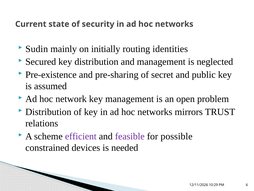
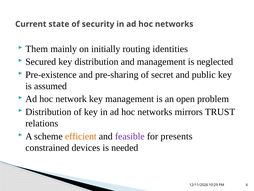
Sudin: Sudin -> Them (37, 49)
efficient colour: purple -> orange (81, 136)
possible: possible -> presents (177, 136)
